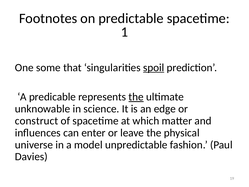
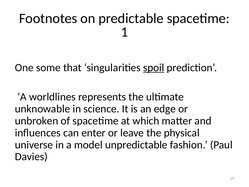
predicable: predicable -> worldlines (52, 97)
the underline: present -> none (136, 97)
construct: construct -> unbroken (37, 121)
